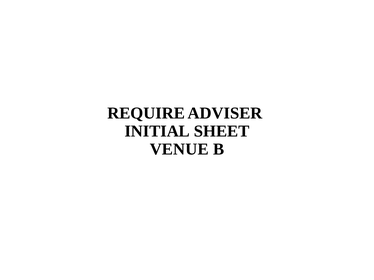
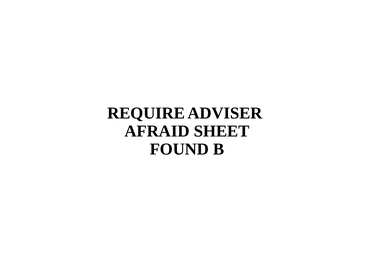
INITIAL: INITIAL -> AFRAID (157, 131)
VENUE: VENUE -> FOUND (179, 149)
